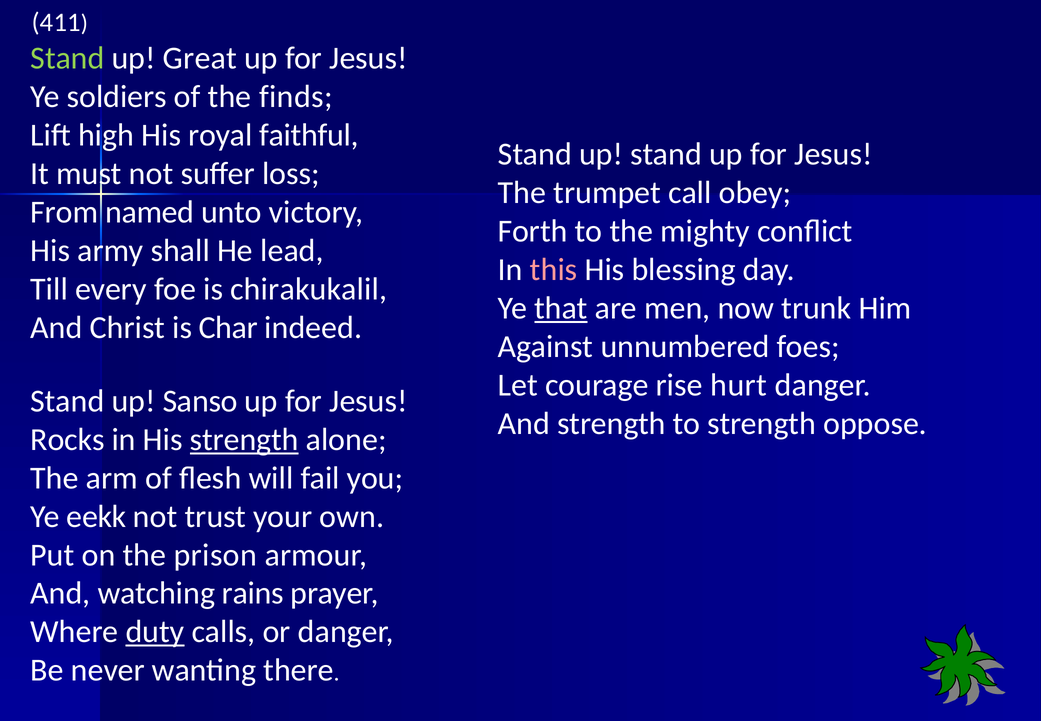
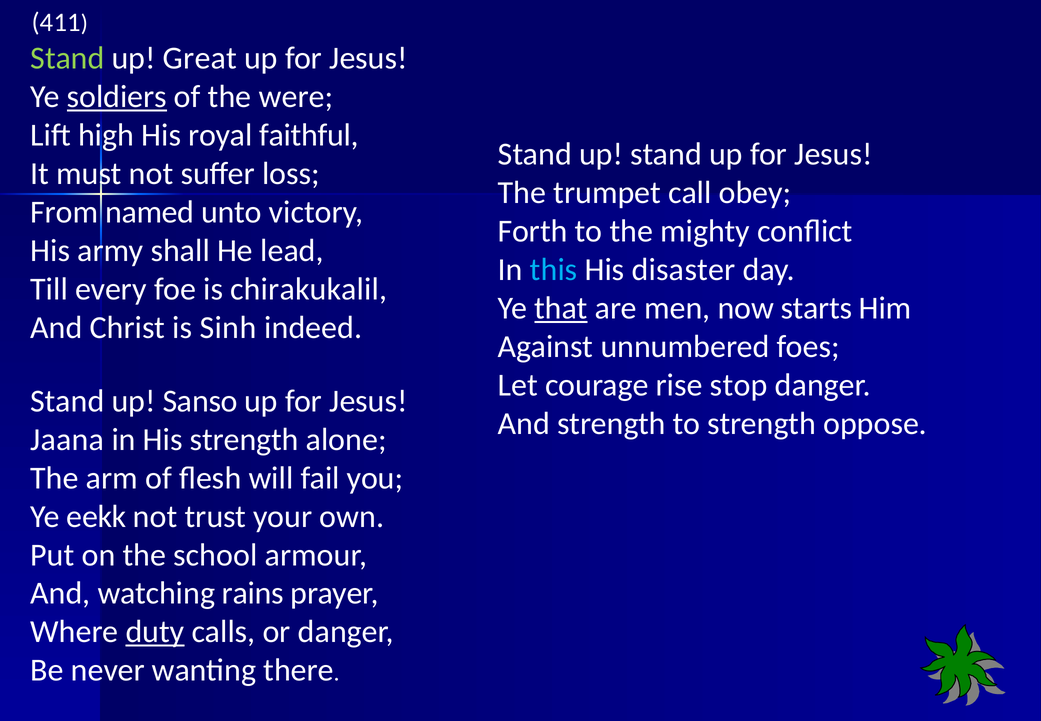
soldiers underline: none -> present (117, 97)
finds: finds -> were (296, 97)
this colour: pink -> light blue (554, 270)
blessing: blessing -> disaster (684, 270)
trunk: trunk -> starts (816, 308)
Char: Char -> Sinh (228, 327)
hurt: hurt -> stop (739, 385)
Rocks: Rocks -> Jaana (67, 439)
strength underline: present -> none (244, 439)
prison: prison -> school (215, 555)
